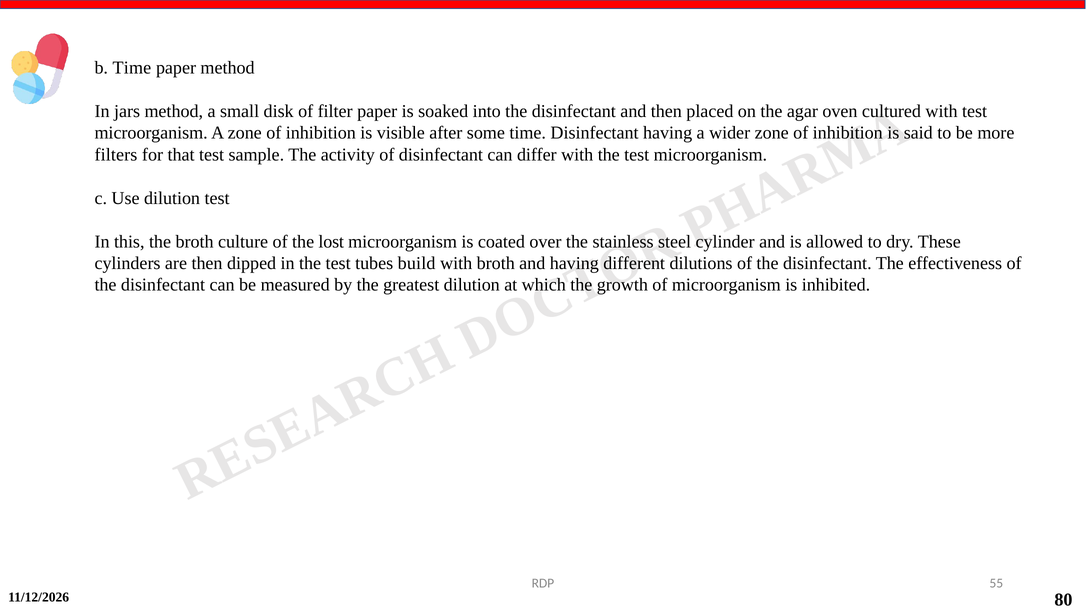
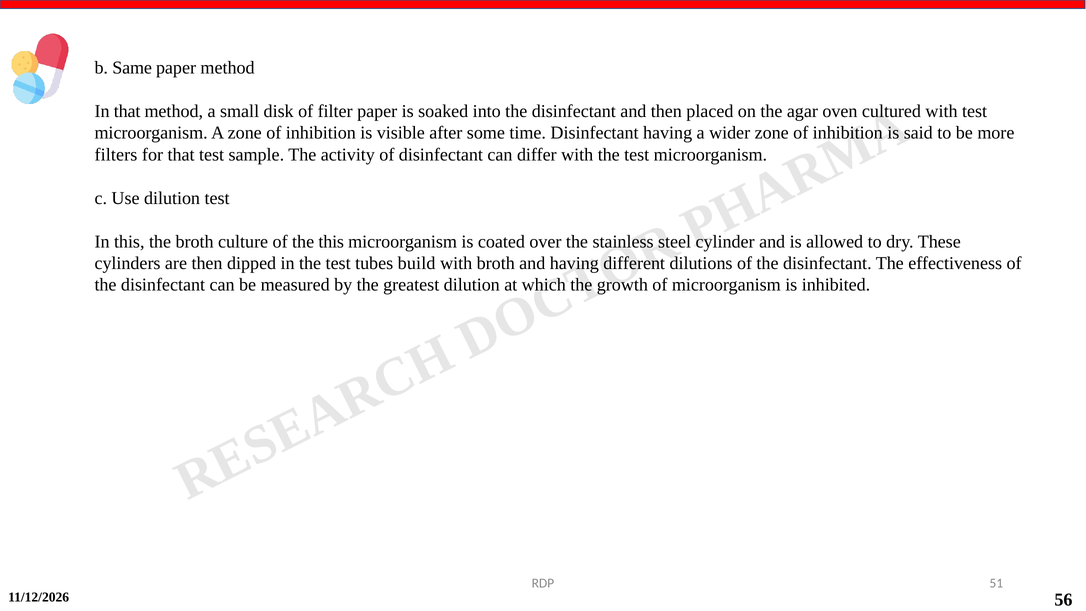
b Time: Time -> Same (132, 68)
In jars: jars -> that (127, 111)
the lost: lost -> this (331, 241)
55: 55 -> 51 (996, 583)
80: 80 -> 56 (1063, 599)
